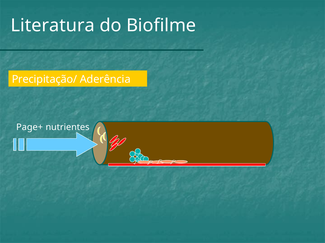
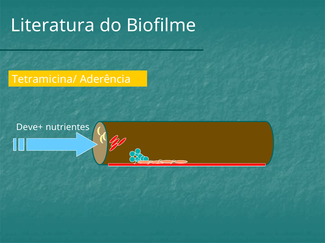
Precipitação/: Precipitação/ -> Tetramicina/ (44, 80)
Page+: Page+ -> Deve+ (30, 127)
